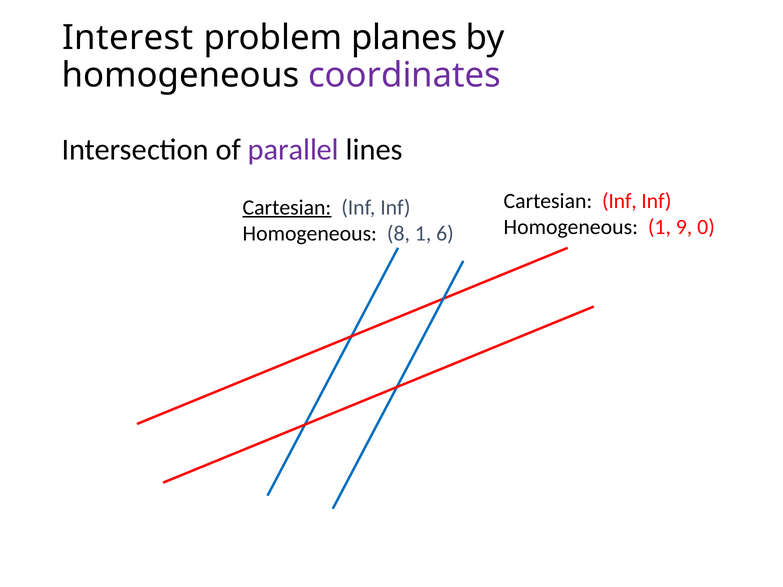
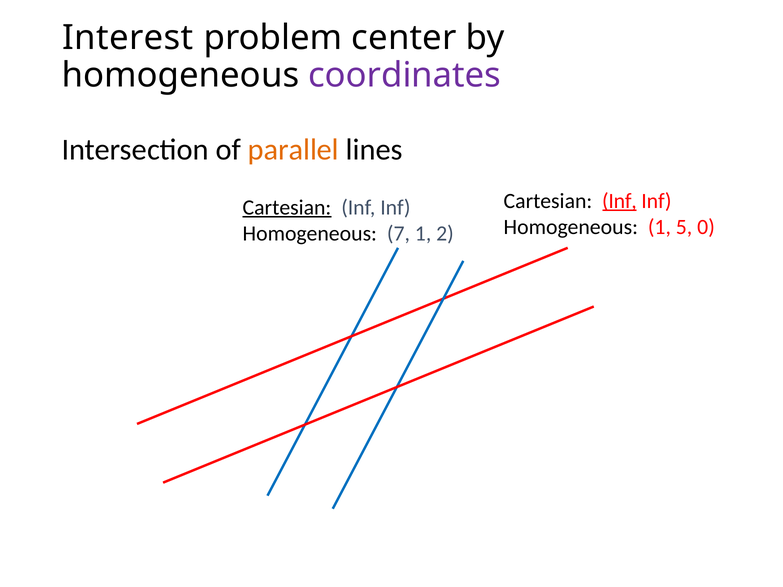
planes: planes -> center (404, 38)
parallel colour: purple -> orange (293, 150)
Inf underline: none -> present (619, 201)
9: 9 -> 5 (684, 227)
8: 8 -> 7 (398, 234)
6: 6 -> 2 (445, 234)
